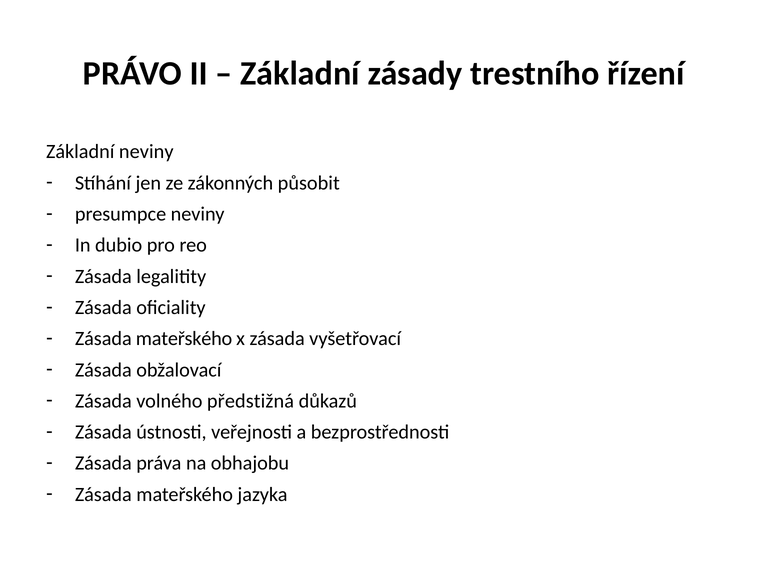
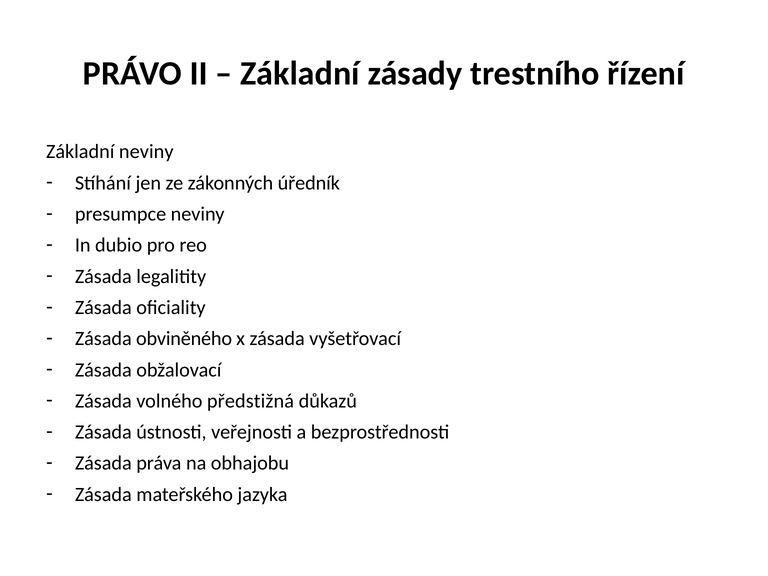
působit: působit -> úředník (309, 183)
mateřského: mateřského -> obviněného (184, 339)
